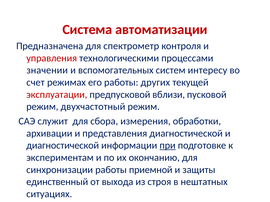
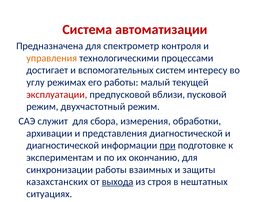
управления colour: red -> orange (52, 58)
значении: значении -> достигает (47, 70)
счет: счет -> углу (36, 83)
других: других -> малый (155, 83)
приемной: приемной -> взаимных (151, 170)
единственный: единственный -> казахстанских (57, 182)
выхода underline: none -> present (118, 182)
